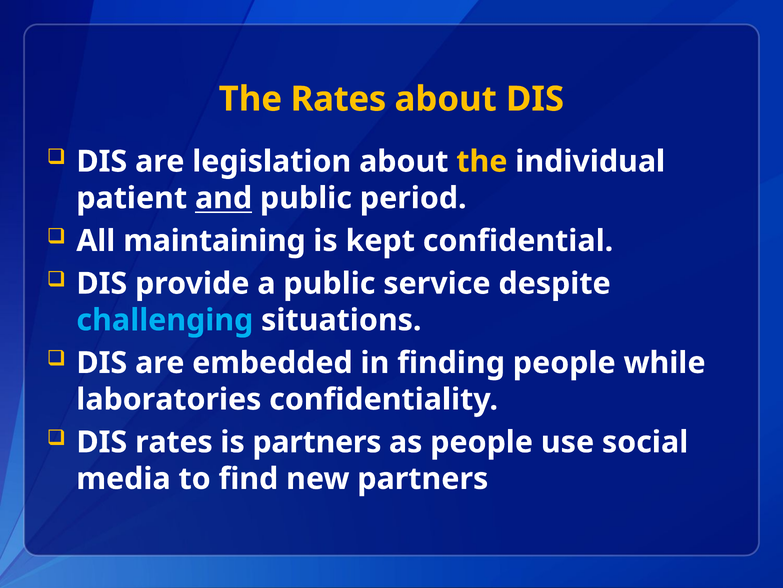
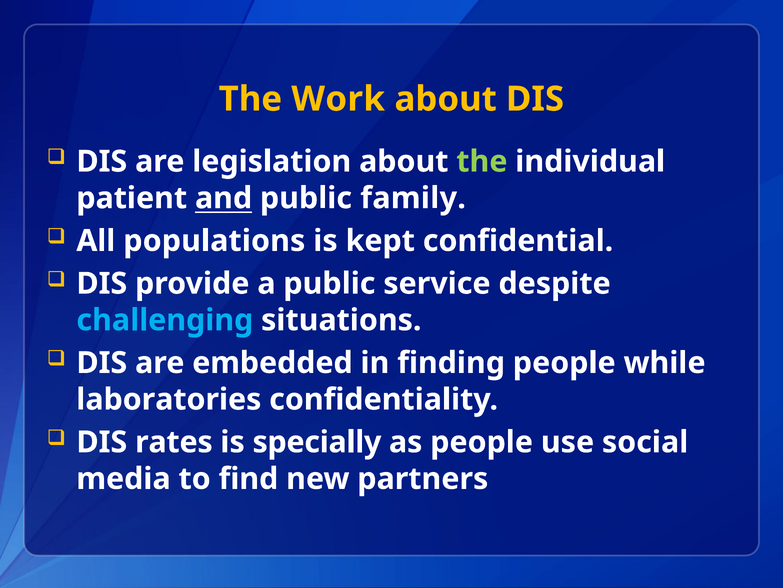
The Rates: Rates -> Work (338, 99)
the colour: yellow -> light green (482, 161)
period: period -> family (413, 198)
maintaining: maintaining -> populations (214, 241)
is partners: partners -> specially (317, 442)
